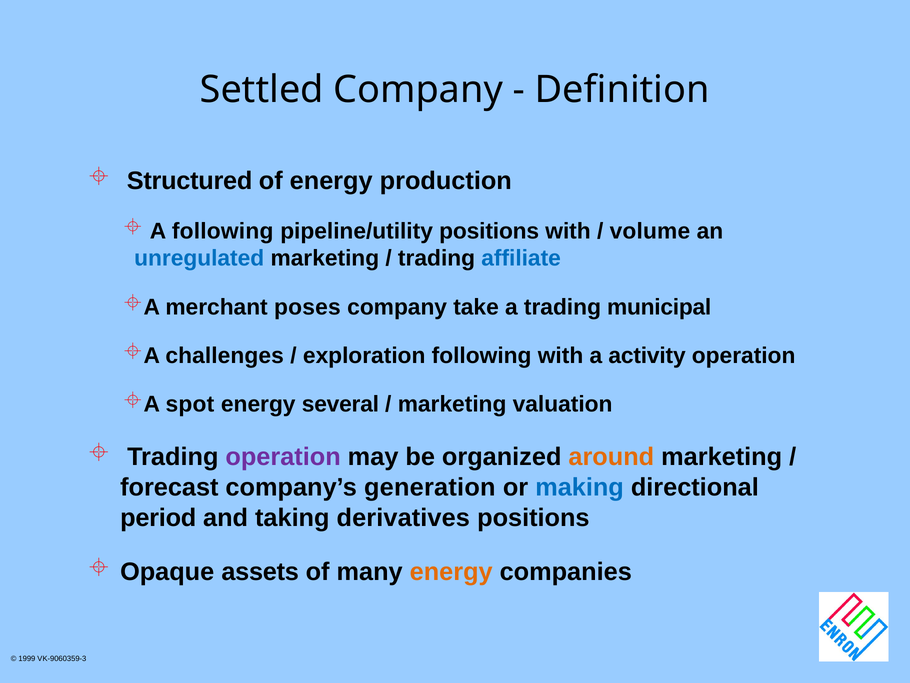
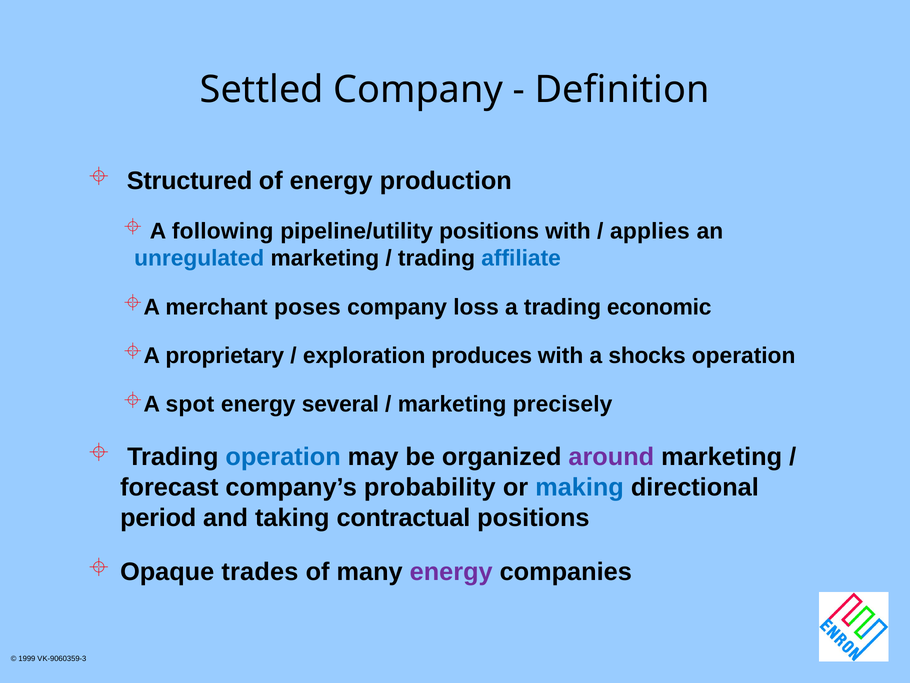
volume: volume -> applies (650, 231)
take: take -> loss (476, 307)
municipal: municipal -> economic (659, 307)
challenges: challenges -> proprietary (225, 355)
exploration following: following -> produces (482, 355)
activity: activity -> shocks (647, 355)
valuation: valuation -> precisely (563, 404)
operation colour: purple -> blue (283, 457)
around colour: orange -> purple (611, 457)
generation: generation -> probability (430, 487)
derivatives: derivatives -> contractual (403, 517)
assets: assets -> trades (260, 572)
energy colour: orange -> purple (451, 572)
